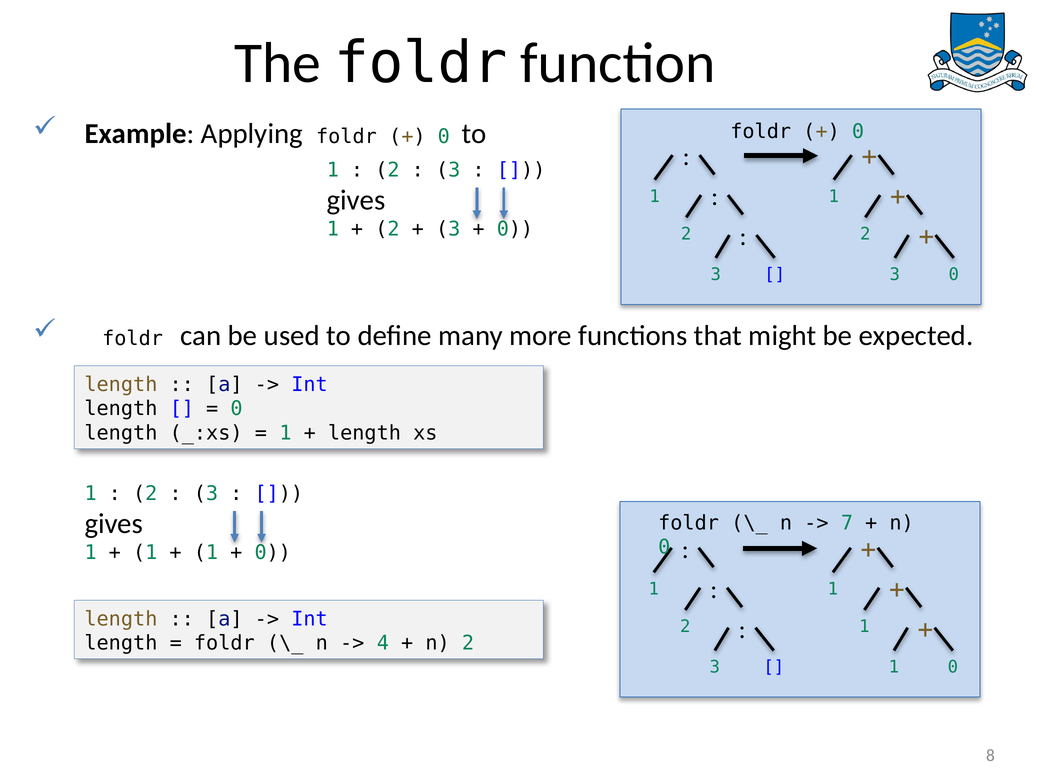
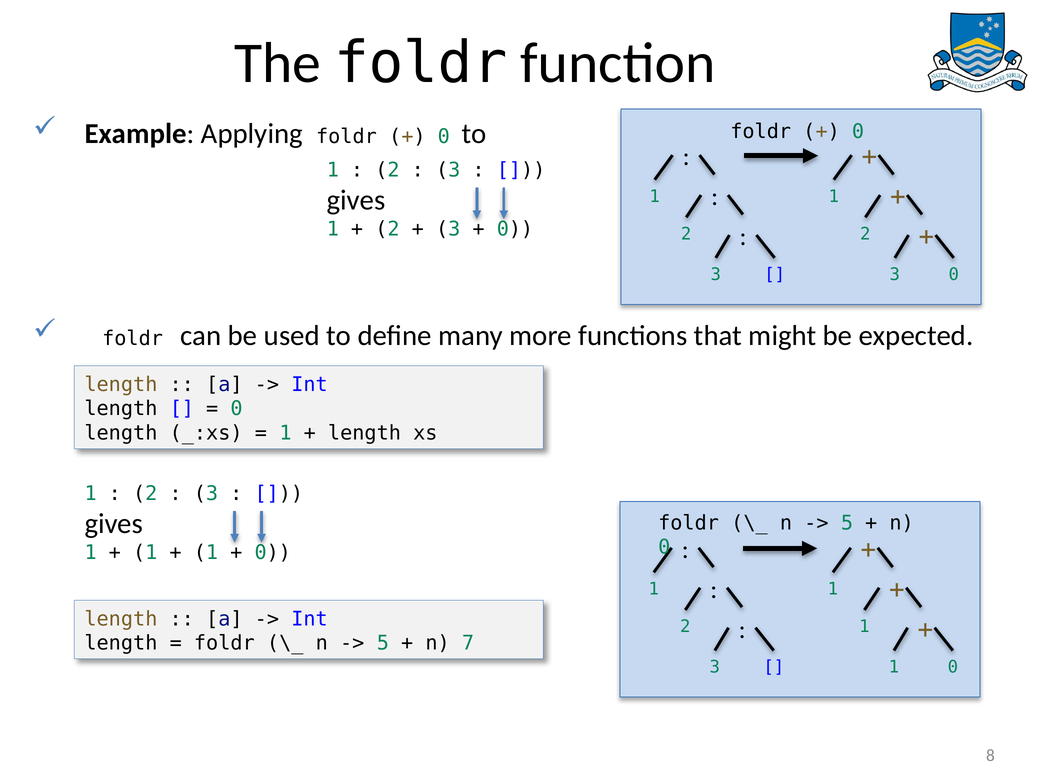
7: 7 -> 5 (847, 523)
4: 4 -> 5 (383, 643)
n 2: 2 -> 7 (468, 643)
